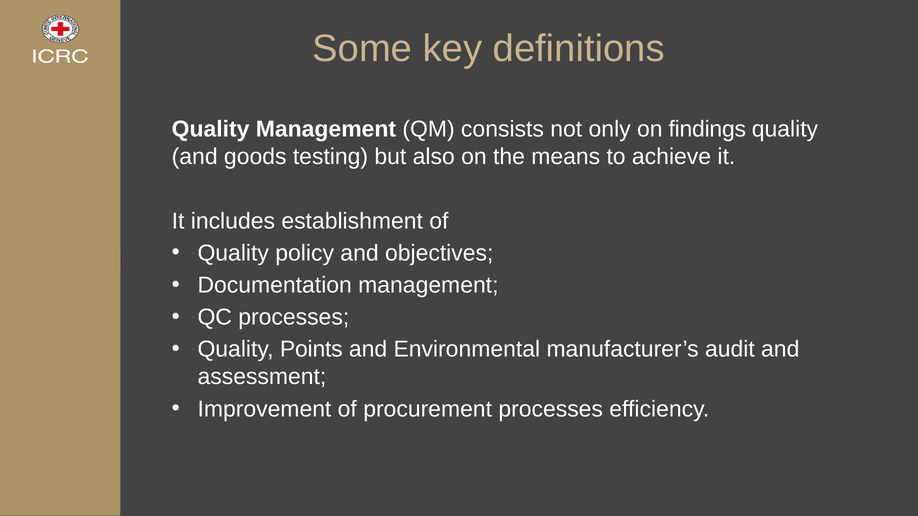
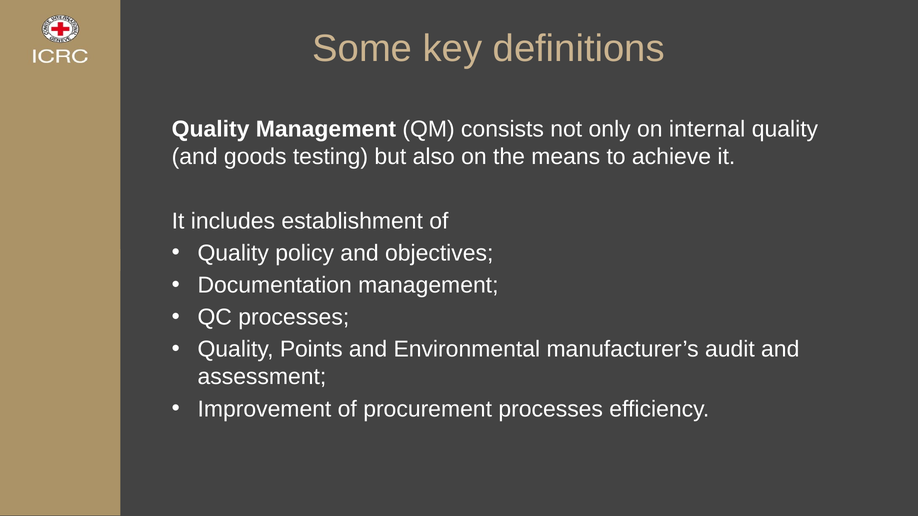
findings: findings -> internal (707, 129)
